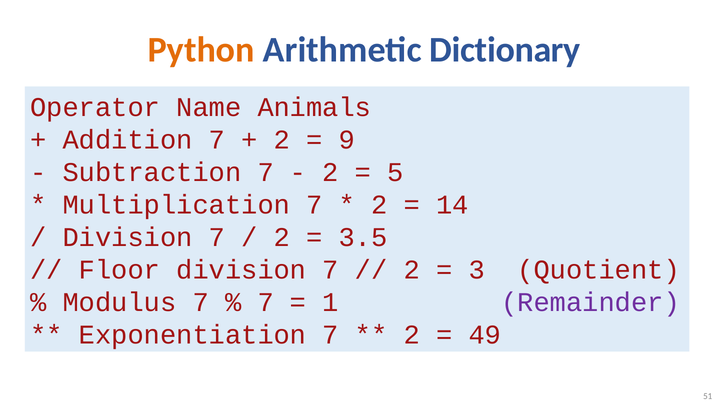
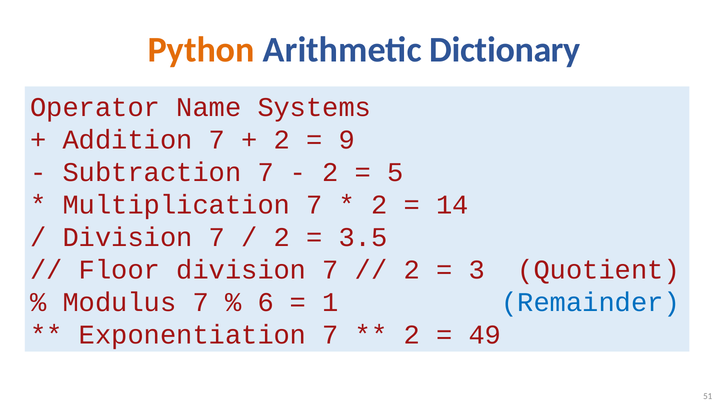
Animals: Animals -> Systems (314, 107)
7: 7 -> 6 (266, 302)
Remainder colour: purple -> blue (591, 302)
